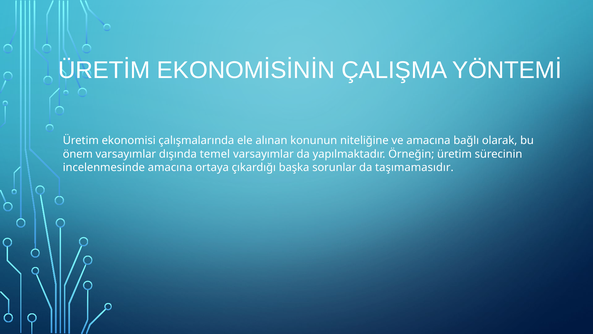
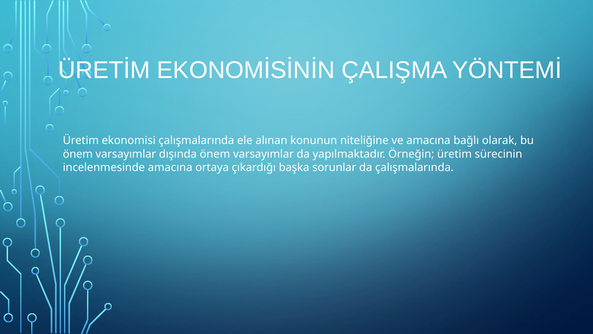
dışında temel: temel -> önem (215, 154)
da taşımamasıdır: taşımamasıdır -> çalışmalarında (414, 167)
